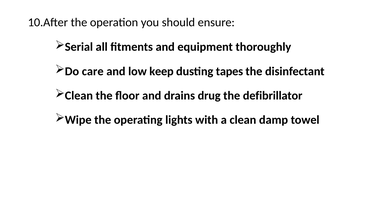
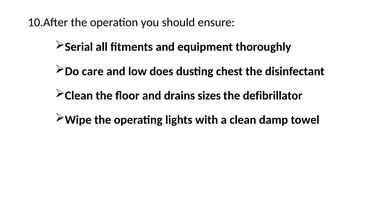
keep: keep -> does (161, 71)
tapes: tapes -> chest (229, 71)
drug: drug -> sizes (209, 96)
